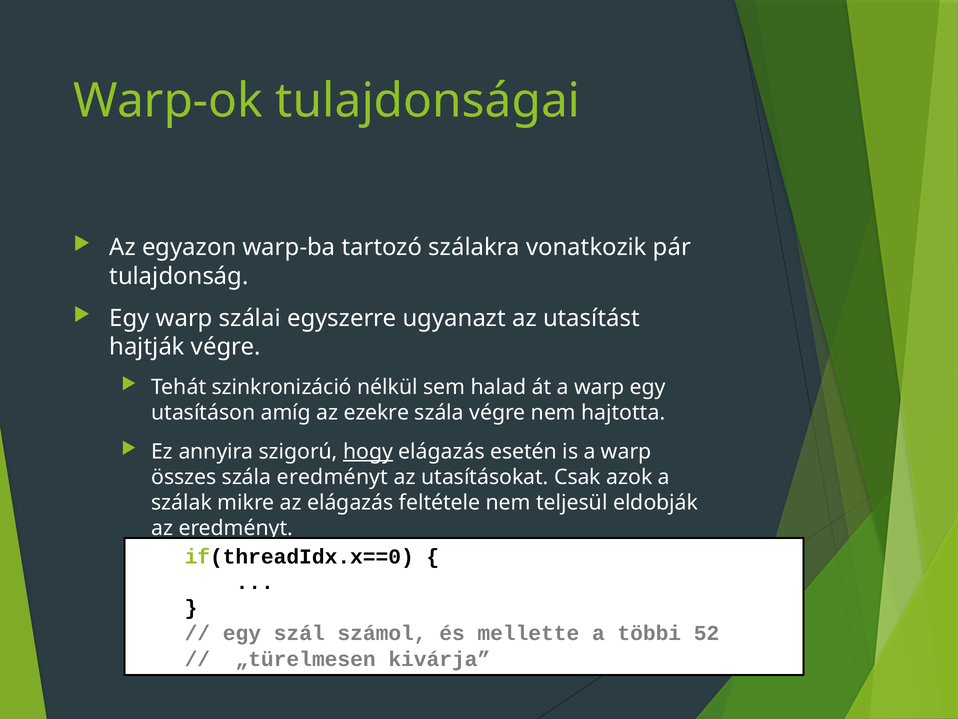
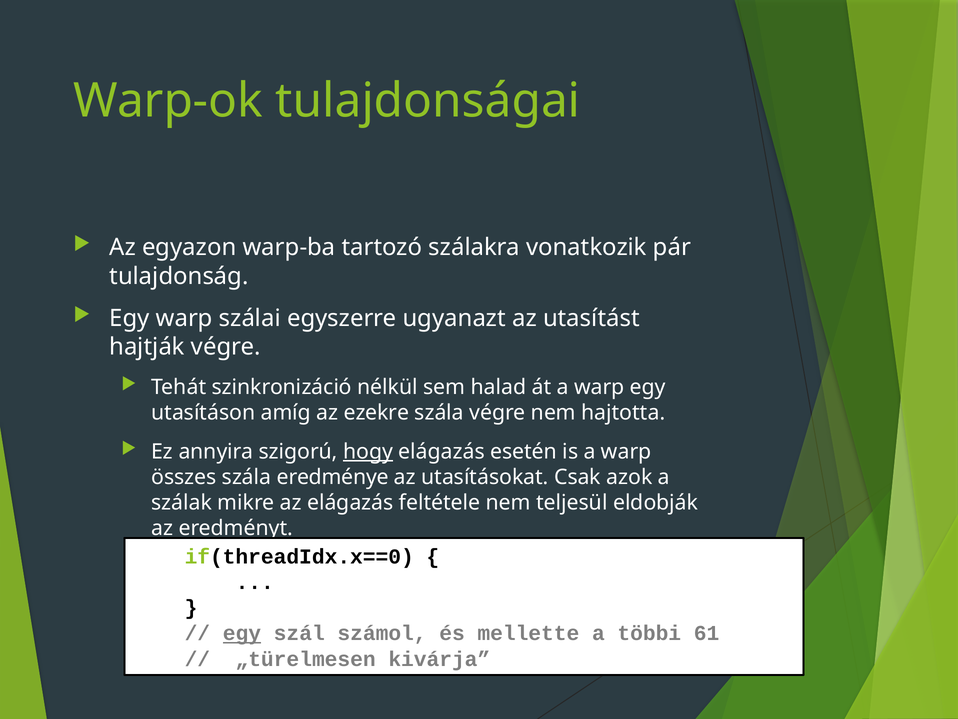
szála eredményt: eredményt -> eredménye (333, 477)
egy underline: none -> present (242, 633)
52: 52 -> 61 (707, 633)
